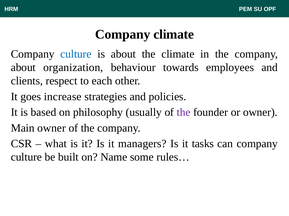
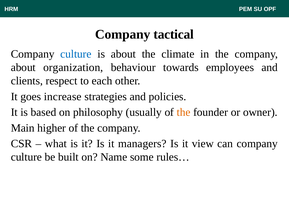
Company climate: climate -> tactical (174, 34)
the colour: purple -> orange (184, 113)
Main owner: owner -> higher (52, 128)
tasks: tasks -> view (203, 144)
